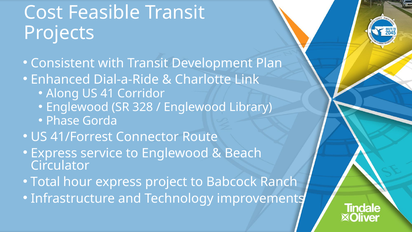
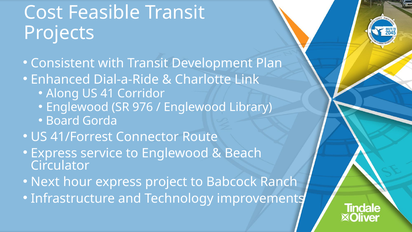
328: 328 -> 976 (143, 107)
Phase: Phase -> Board (63, 121)
Total: Total -> Next (45, 182)
